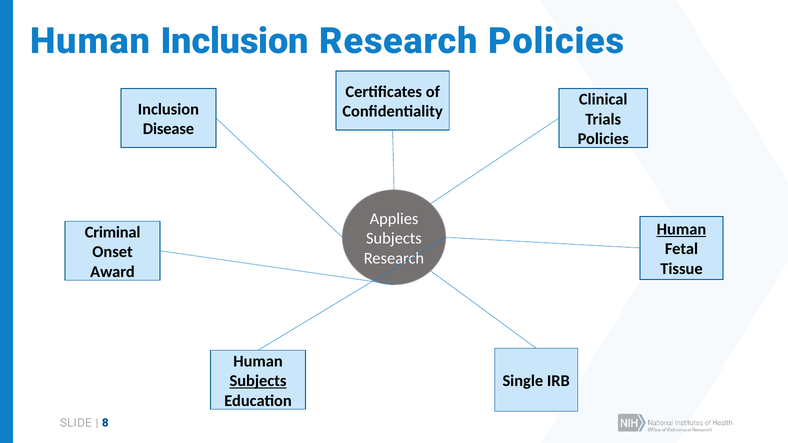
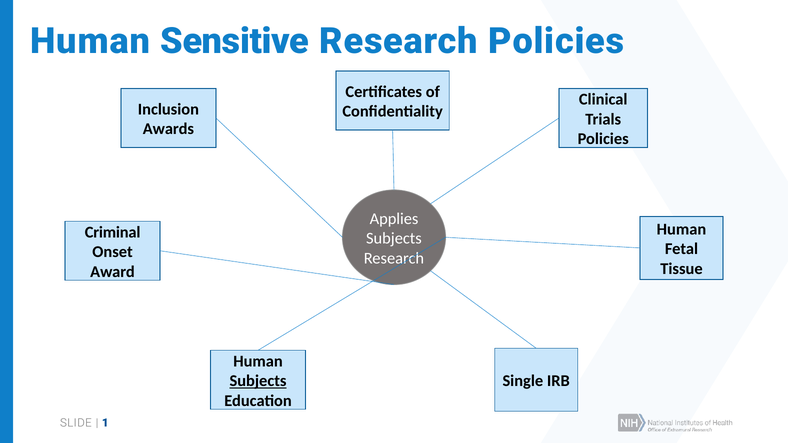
Human Inclusion: Inclusion -> Sensitive (235, 41)
Disease: Disease -> Awards (168, 129)
Human underline: present -> none (681, 230)
8: 8 -> 1 (105, 423)
